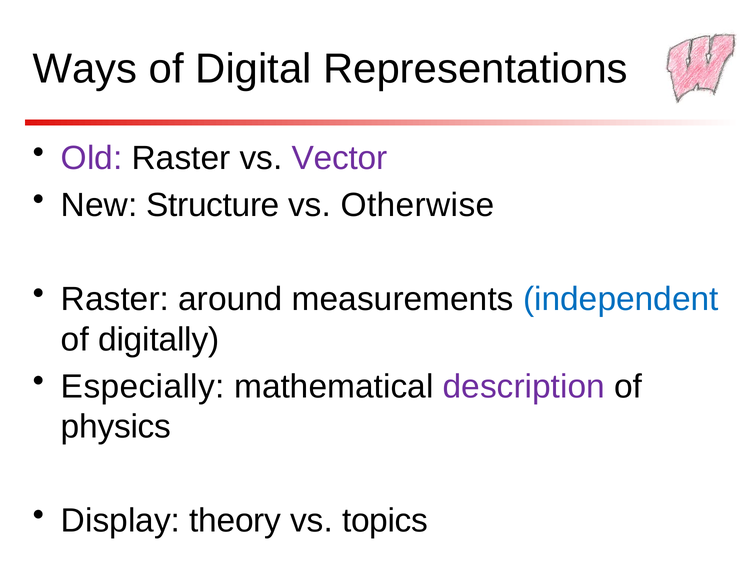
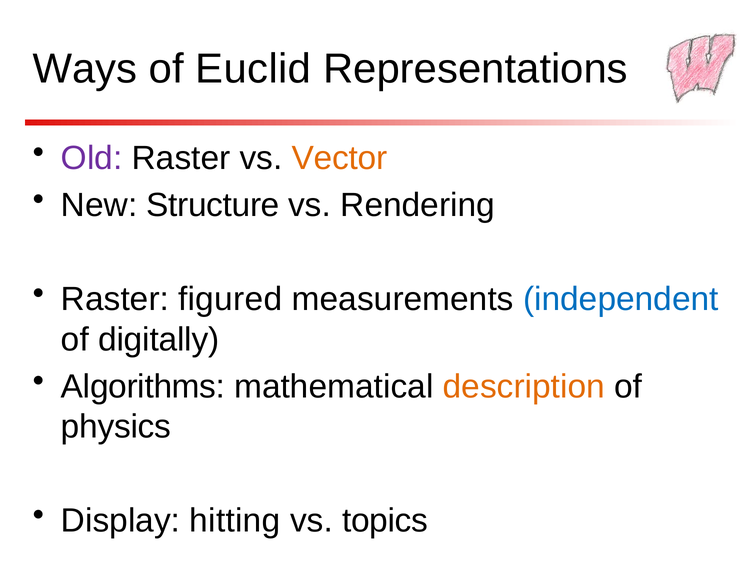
Digital: Digital -> Euclid (253, 69)
Vector colour: purple -> orange (340, 158)
Otherwise: Otherwise -> Rendering (418, 205)
around: around -> figured (230, 299)
Especially: Especially -> Algorithms (143, 386)
description colour: purple -> orange (524, 386)
theory: theory -> hitting (235, 520)
